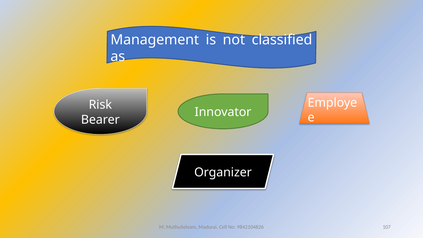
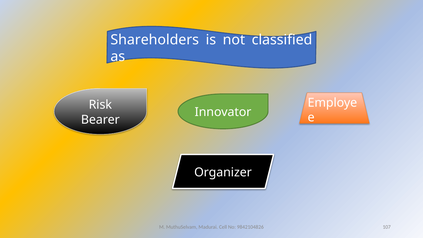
Management: Management -> Shareholders (155, 40)
